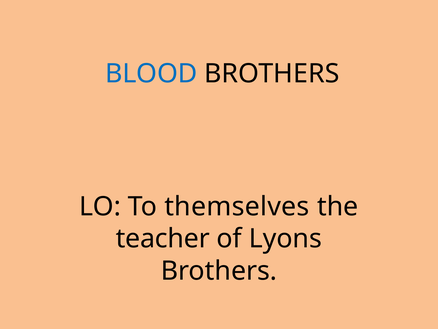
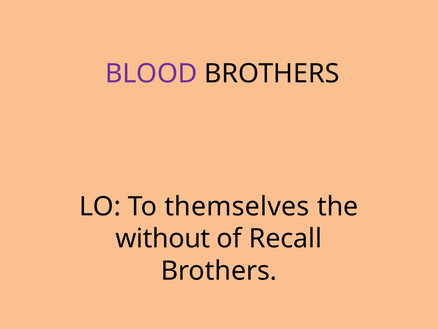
BLOOD colour: blue -> purple (151, 74)
teacher: teacher -> without (163, 238)
Lyons: Lyons -> Recall (285, 238)
